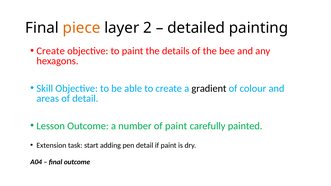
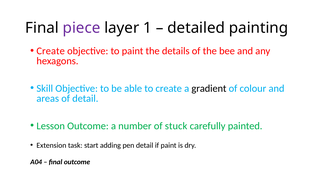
piece colour: orange -> purple (82, 28)
2: 2 -> 1 (148, 28)
of paint: paint -> stuck (176, 126)
